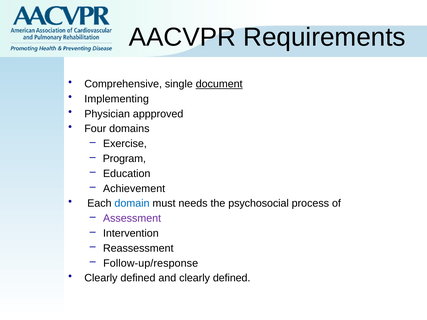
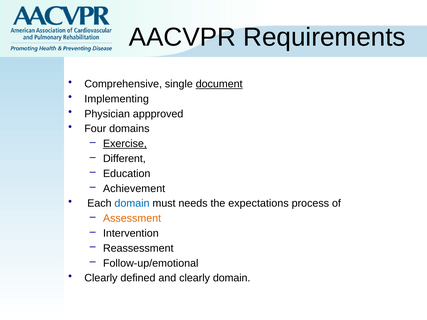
Exercise underline: none -> present (125, 144)
Program: Program -> Different (124, 159)
psychosocial: psychosocial -> expectations (259, 204)
Assessment colour: purple -> orange (132, 219)
Follow-up/response: Follow-up/response -> Follow-up/emotional (151, 263)
and clearly defined: defined -> domain (232, 278)
